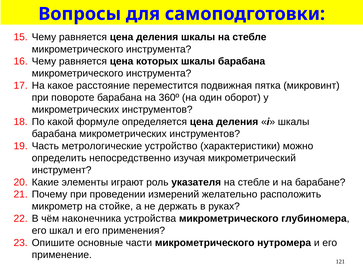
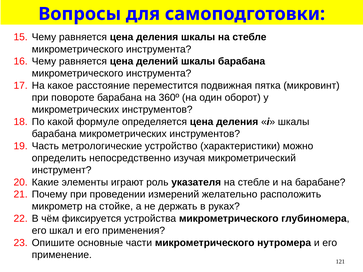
которых: которых -> делений (157, 61)
наконечника: наконечника -> фиксируется (92, 219)
